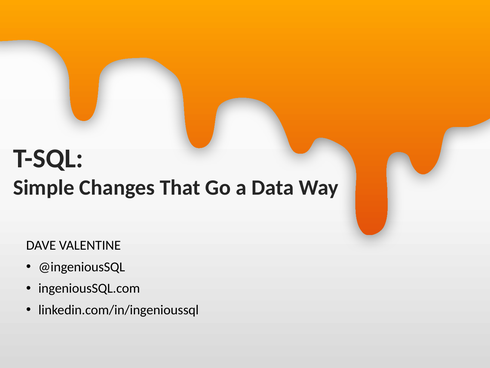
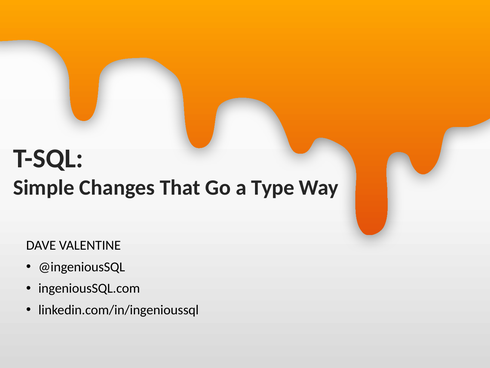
Data: Data -> Type (273, 187)
